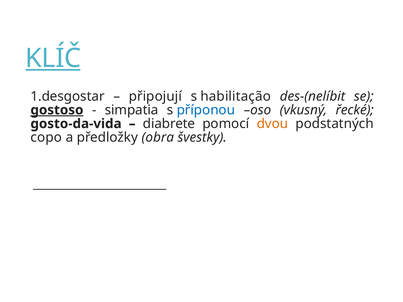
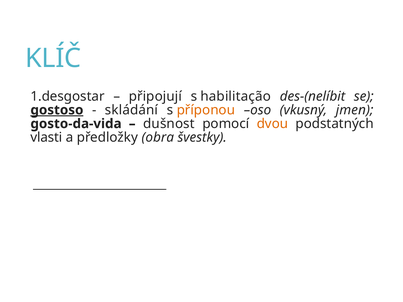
KLÍČ underline: present -> none (53, 58)
simpatia: simpatia -> skládání (132, 110)
příponou colour: blue -> orange (206, 110)
řecké: řecké -> jmen (355, 110)
diabrete: diabrete -> dušnost (169, 124)
copo: copo -> vlasti (46, 138)
